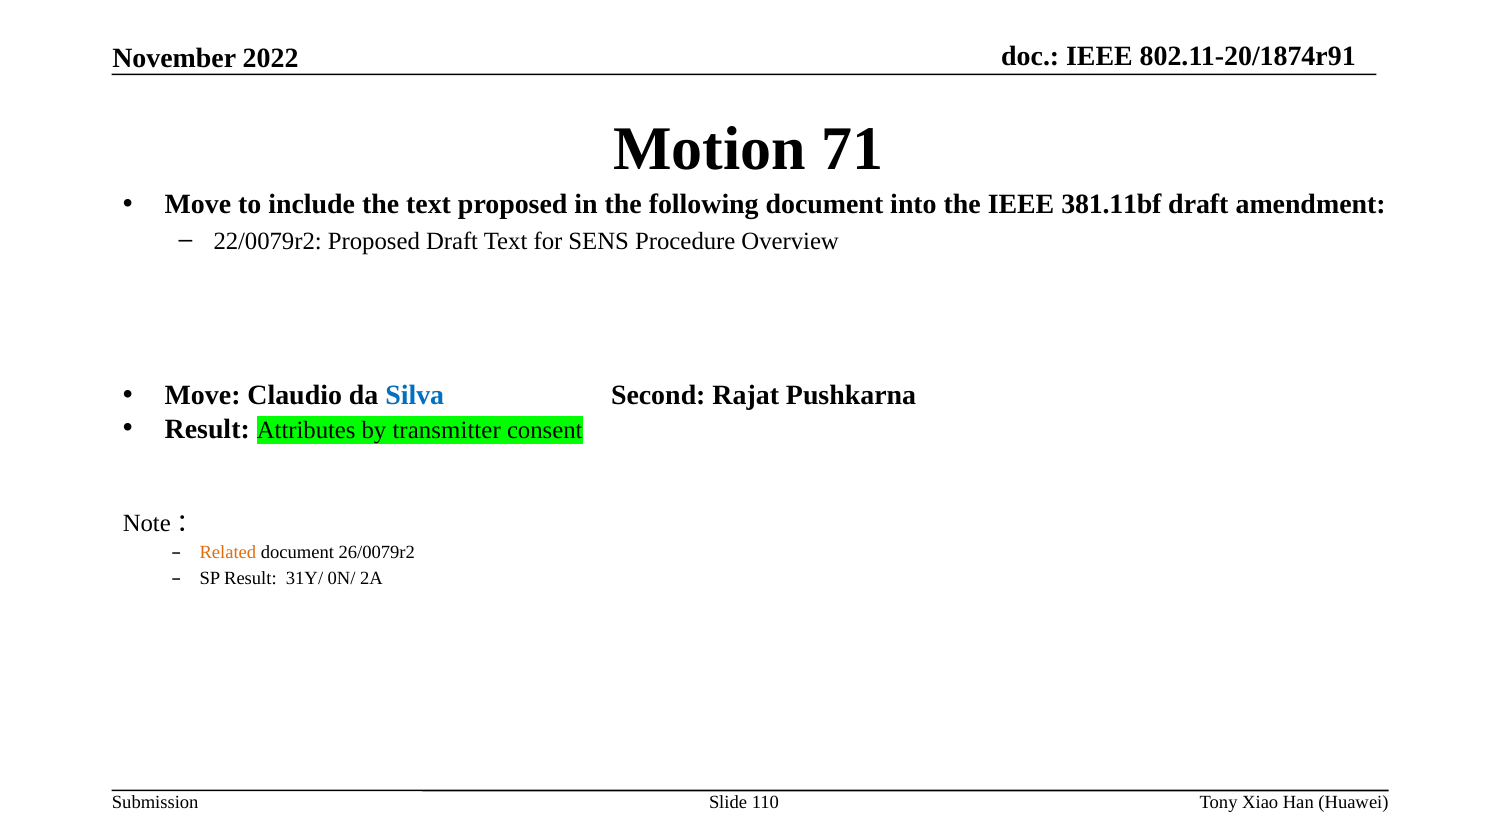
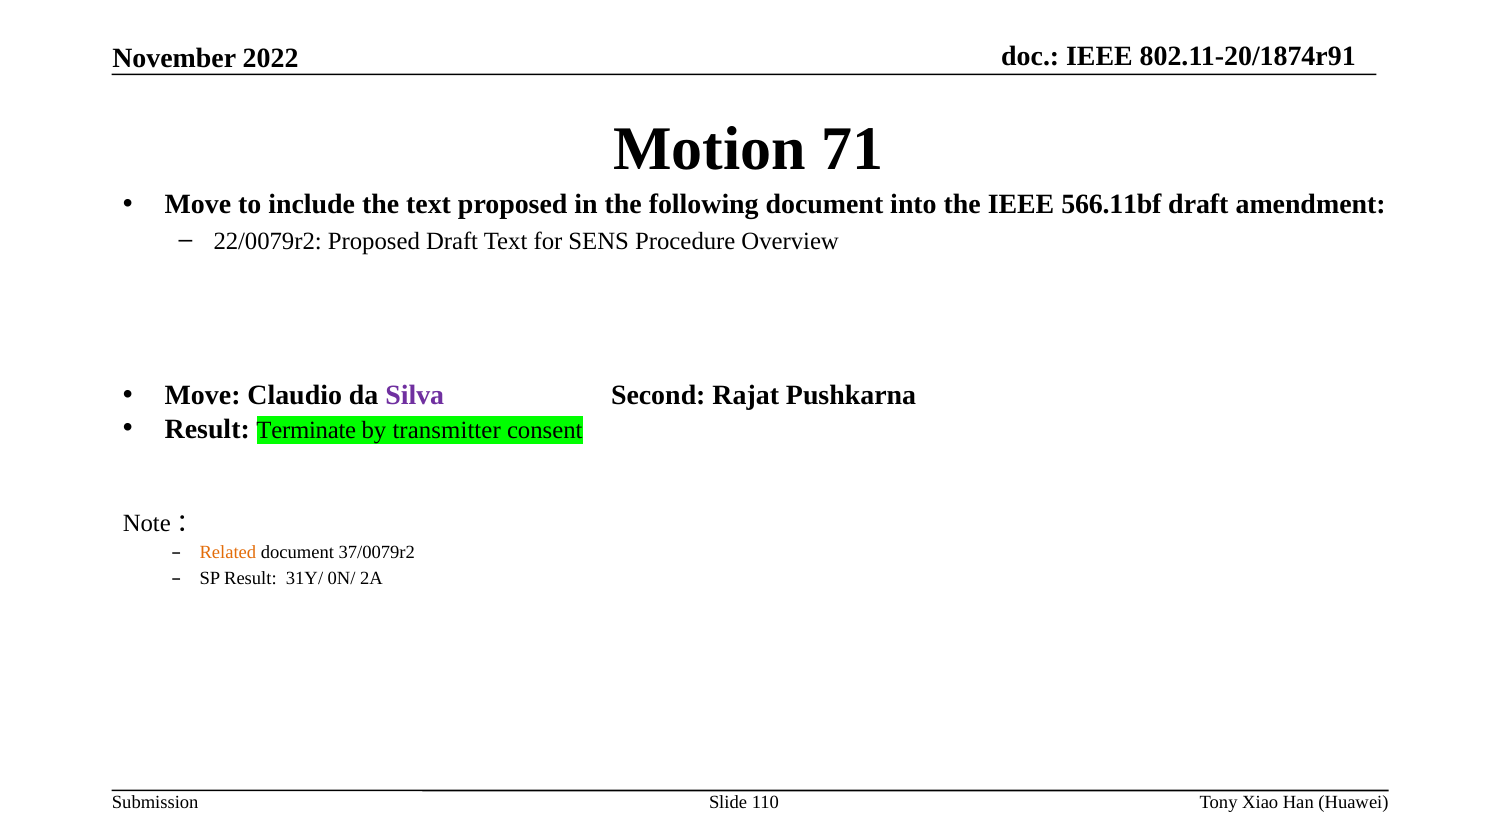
381.11bf: 381.11bf -> 566.11bf (1111, 205)
Silva colour: blue -> purple (415, 396)
Attributes: Attributes -> Terminate (306, 430)
26/0079r2: 26/0079r2 -> 37/0079r2 (377, 552)
